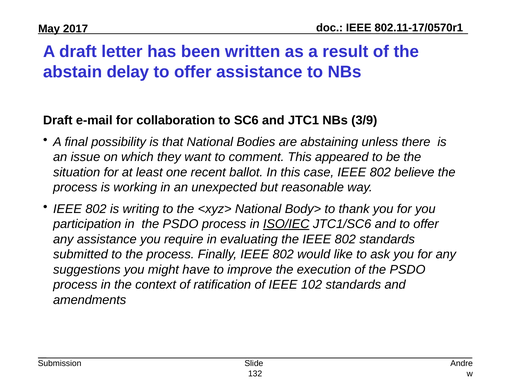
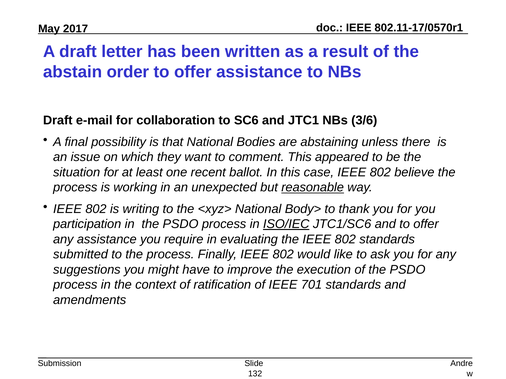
delay: delay -> order (128, 72)
3/9: 3/9 -> 3/6 (364, 121)
reasonable underline: none -> present (313, 188)
102: 102 -> 701 (312, 285)
